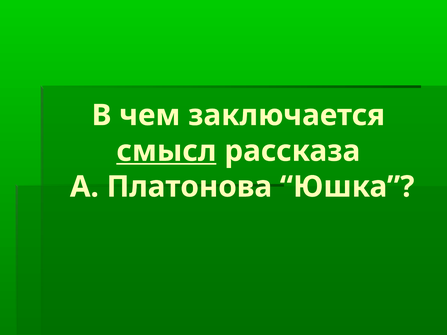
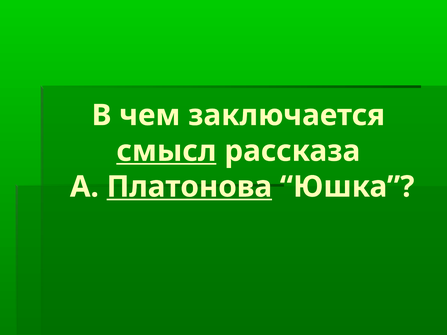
Платонова underline: none -> present (189, 187)
